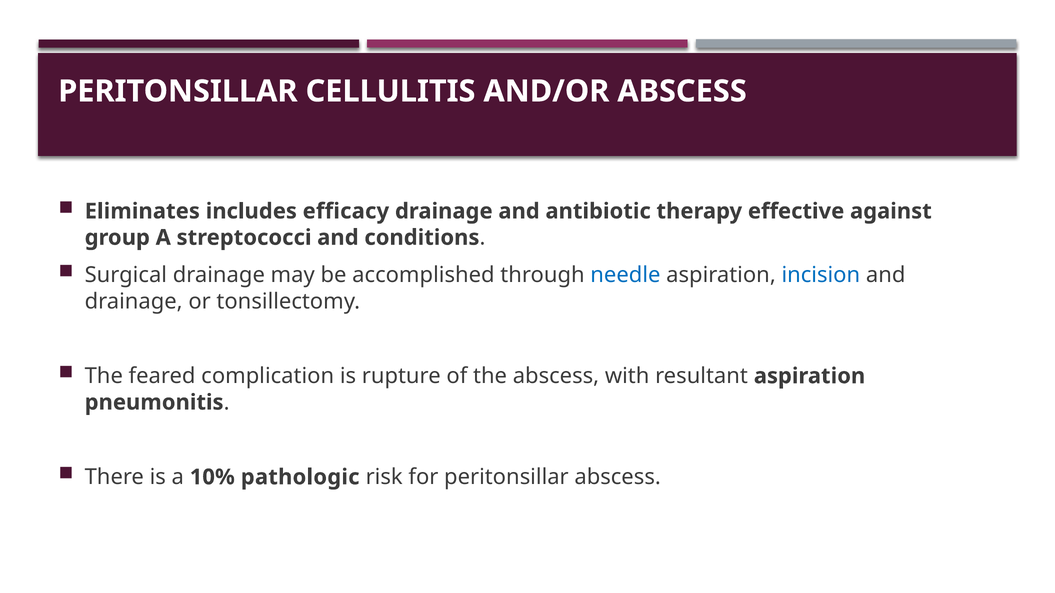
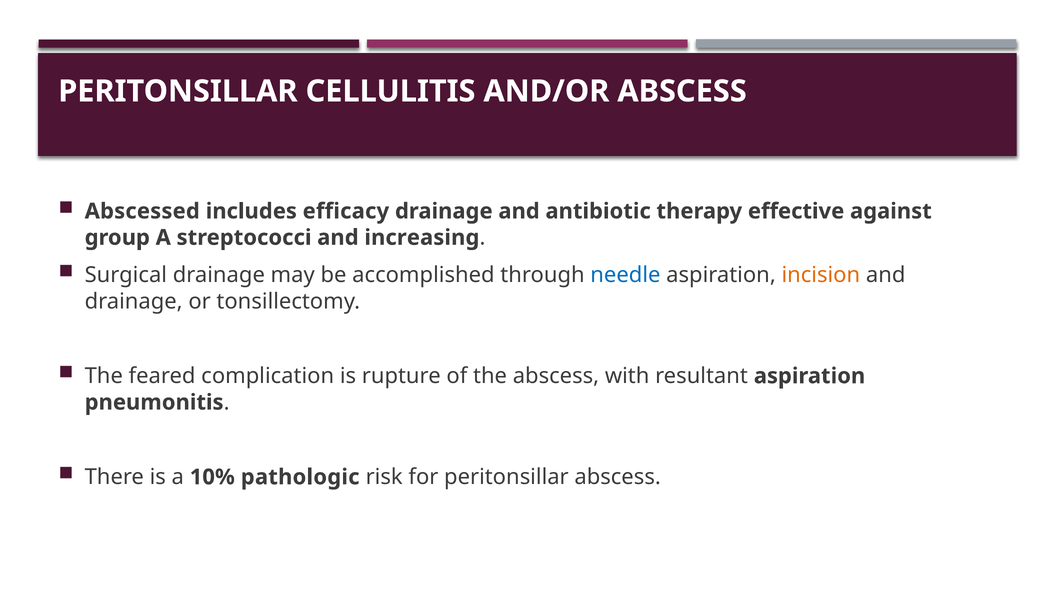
Eliminates: Eliminates -> Abscessed (142, 211)
conditions: conditions -> increasing (422, 238)
incision colour: blue -> orange (821, 275)
